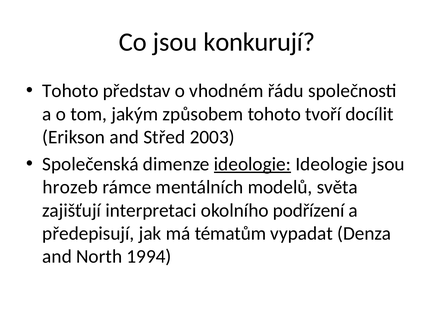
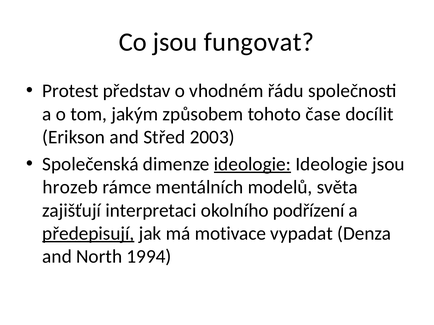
konkurují: konkurují -> fungovat (259, 42)
Tohoto: Tohoto -> Protest (70, 91)
tvoří: tvoří -> čase (323, 114)
předepisují underline: none -> present (88, 234)
tématům: tématům -> motivace (230, 234)
